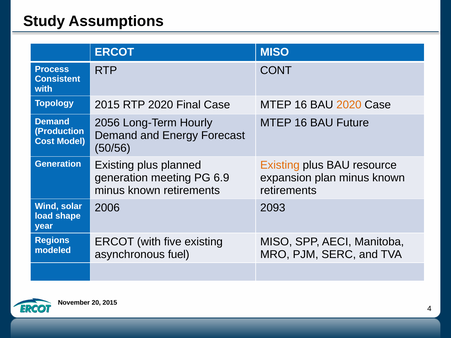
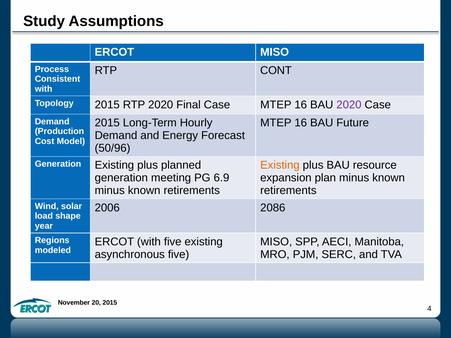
2020 colour: orange -> purple (349, 105)
2056: 2056 -> 2015 (107, 123)
50/56: 50/56 -> 50/96 (113, 148)
2093: 2093 -> 2086 (273, 208)
asynchronous fuel: fuel -> five (179, 255)
